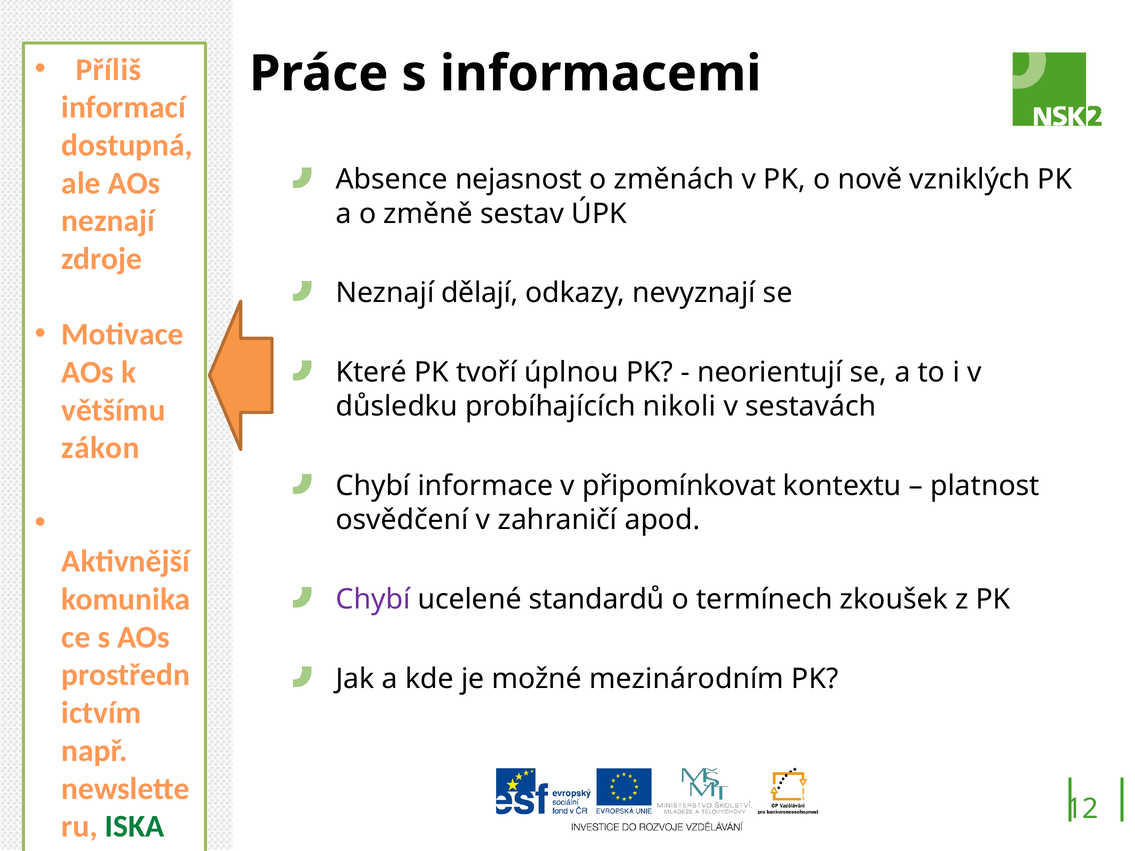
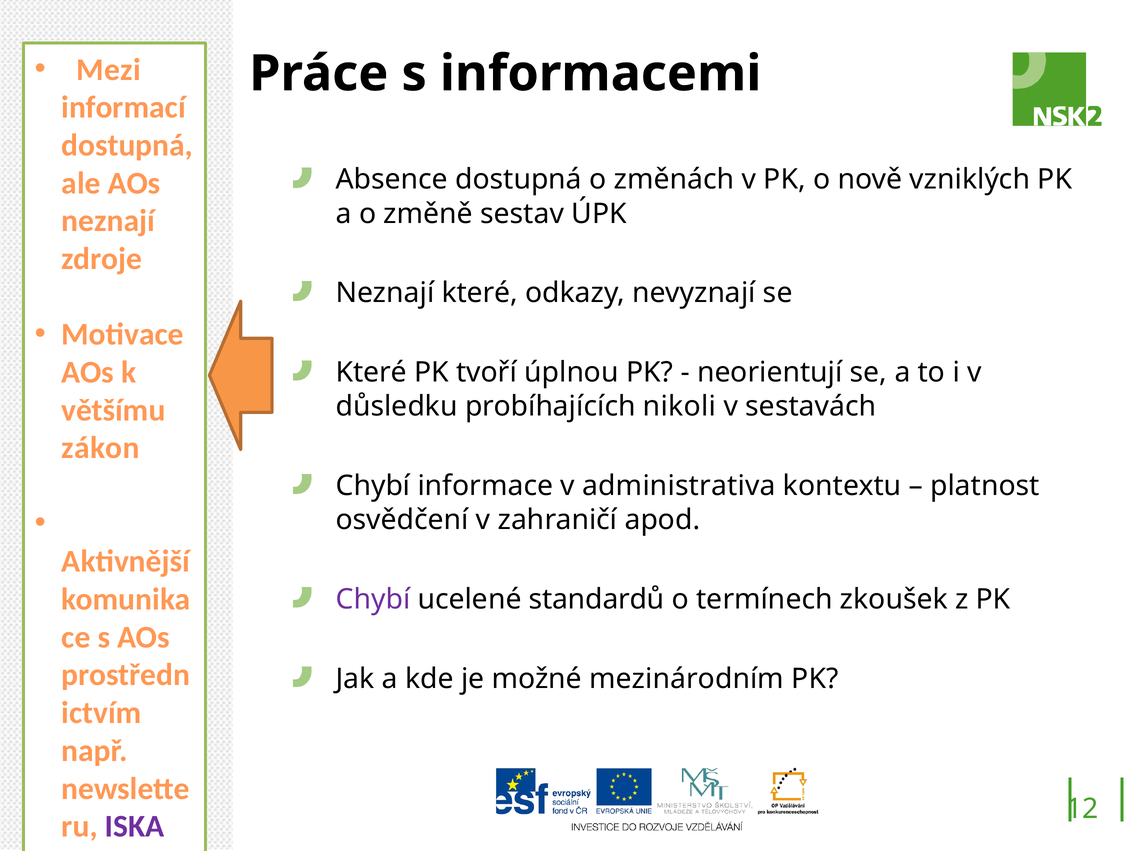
Příliš: Příliš -> Mezi (108, 70)
Absence nejasnost: nejasnost -> dostupná (519, 180)
Neznají dělají: dělají -> které (480, 293)
připomínkovat: připomínkovat -> administrativa (679, 486)
ISKA colour: green -> purple (135, 827)
